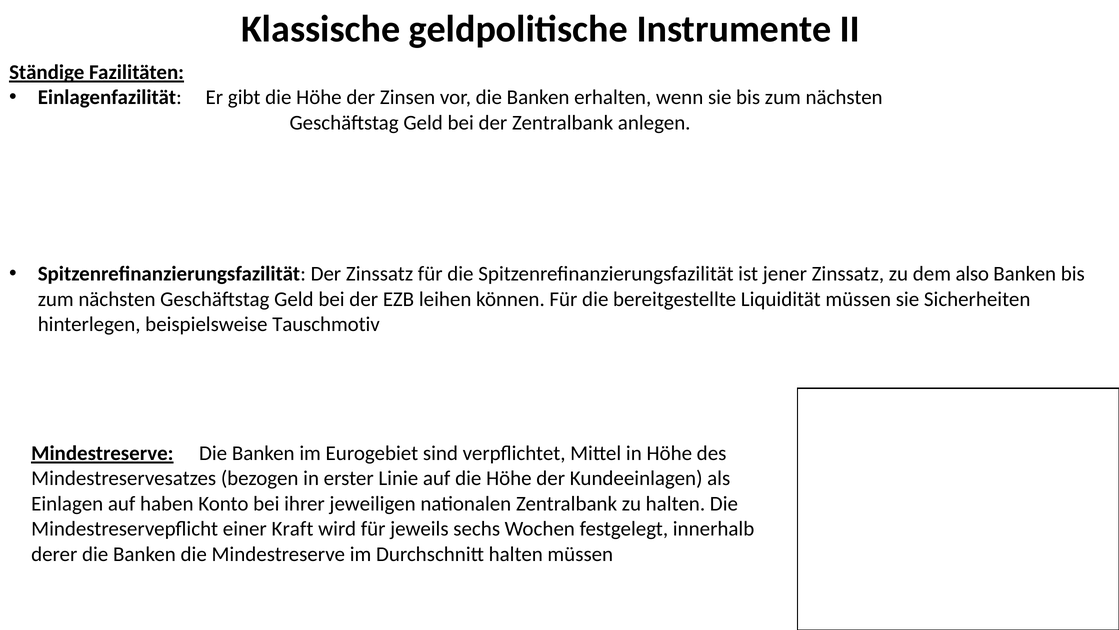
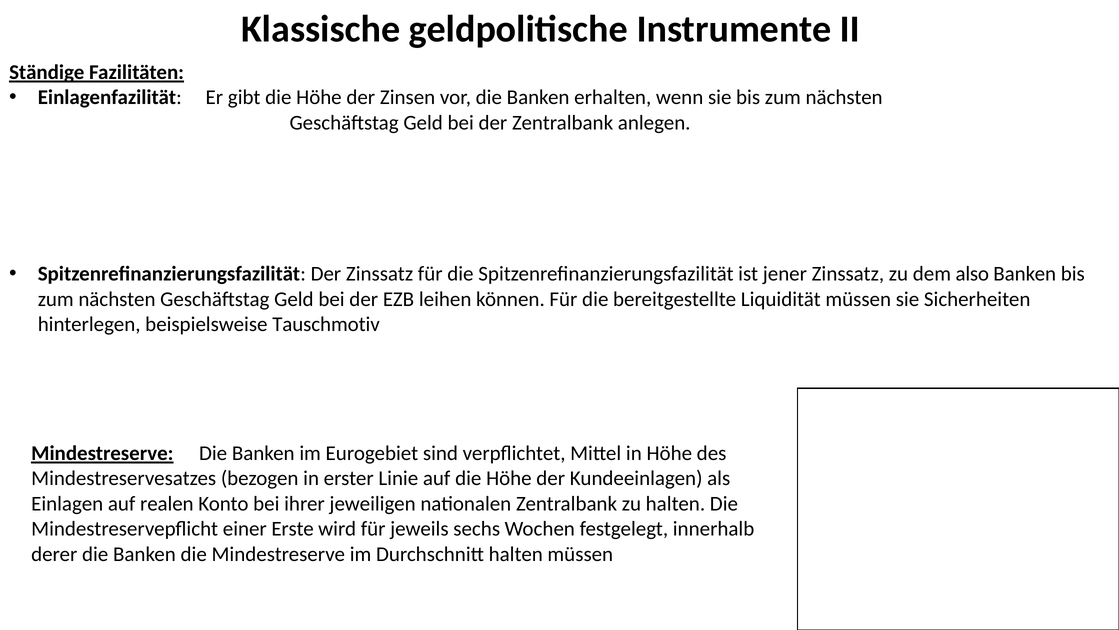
haben: haben -> realen (167, 503)
Kraft: Kraft -> Erste (293, 528)
